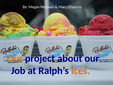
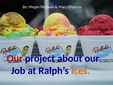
Our colour: orange -> red (15, 58)
